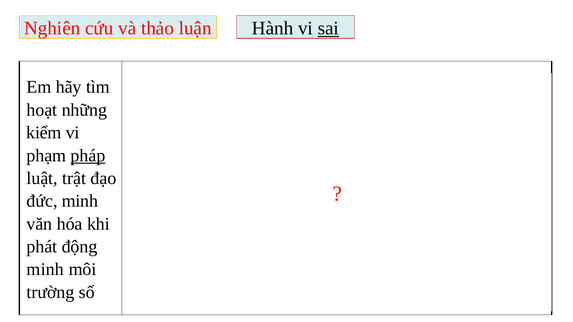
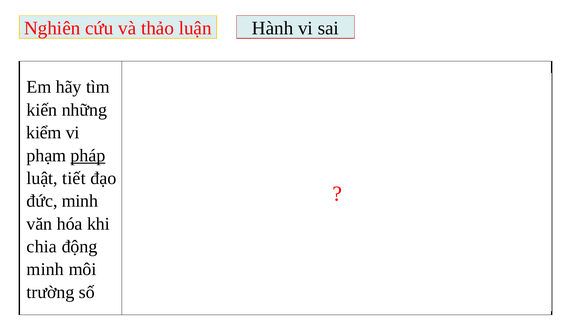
sai underline: present -> none (328, 28)
hoạt: hoạt -> kiến (42, 110)
trật: trật -> tiết (74, 178)
phát: phát -> chia (42, 247)
